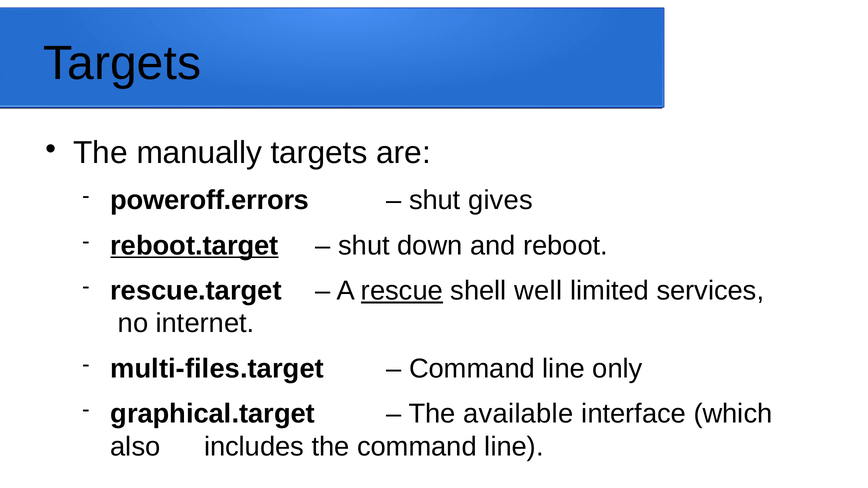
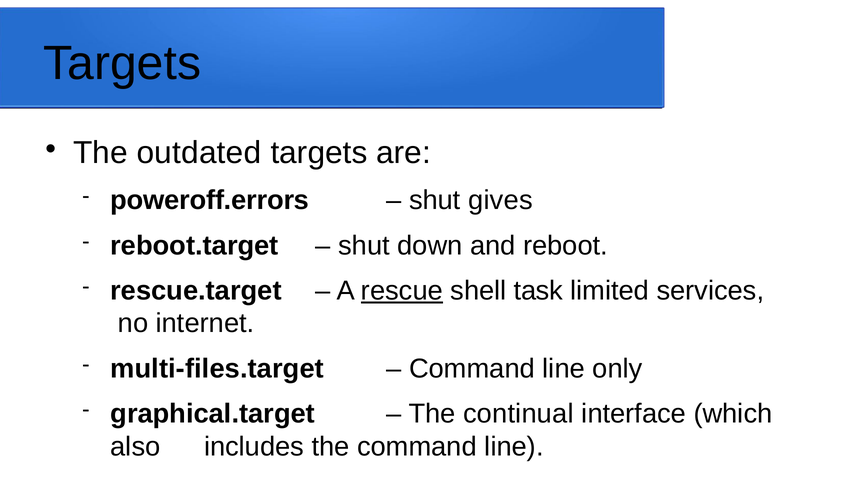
manually: manually -> outdated (199, 153)
reboot.target underline: present -> none (194, 246)
well: well -> task (538, 291)
available: available -> continual (518, 414)
